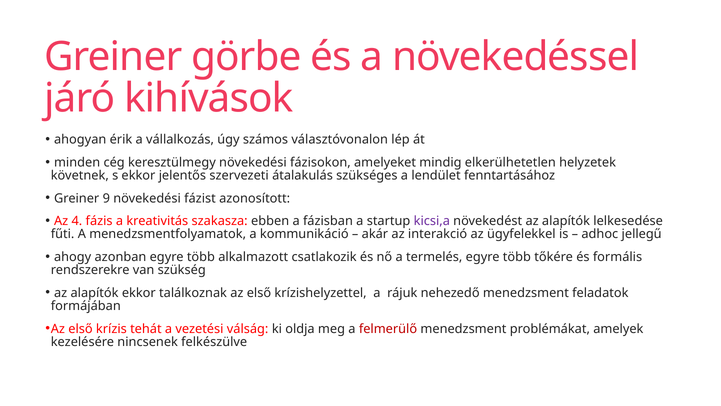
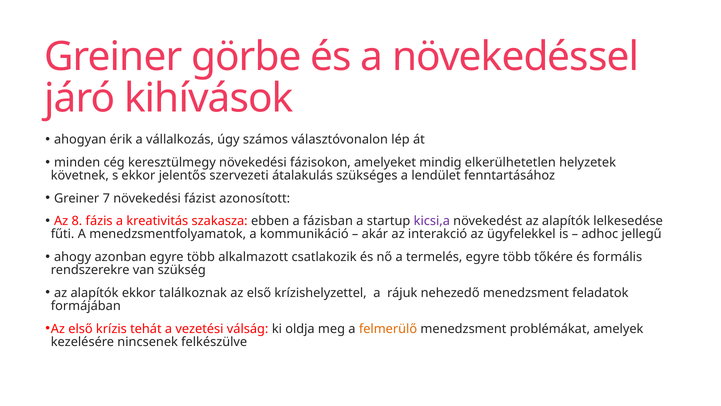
9: 9 -> 7 (106, 198)
4: 4 -> 8 (77, 221)
felmerülő colour: red -> orange (388, 328)
